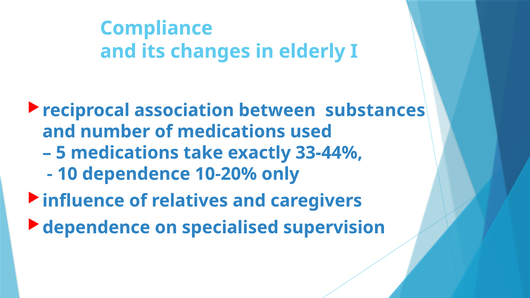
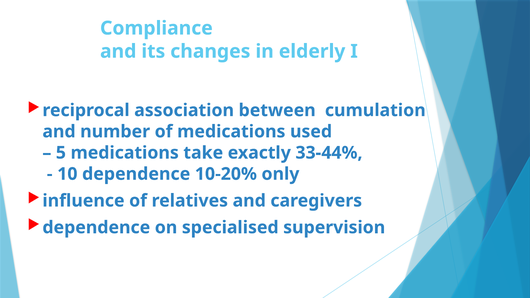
substances: substances -> cumulation (375, 110)
